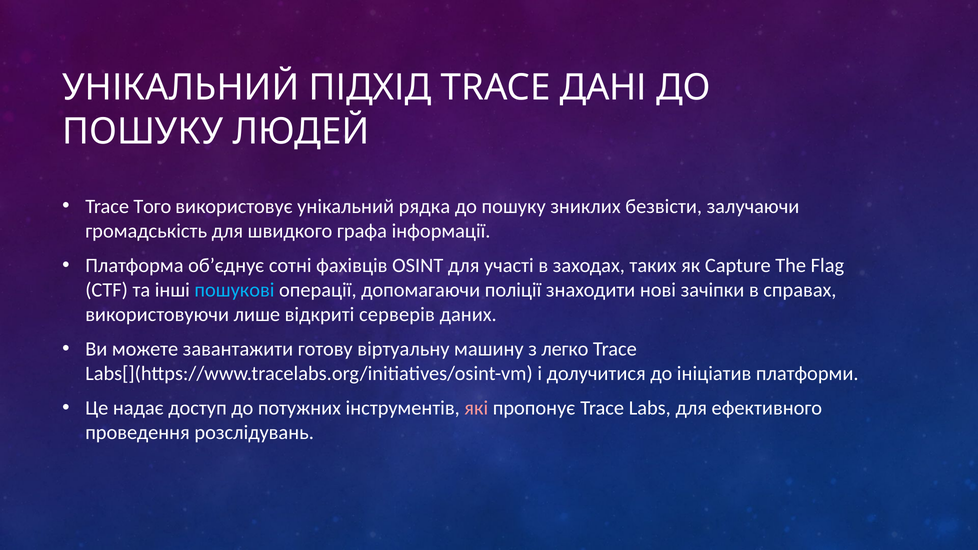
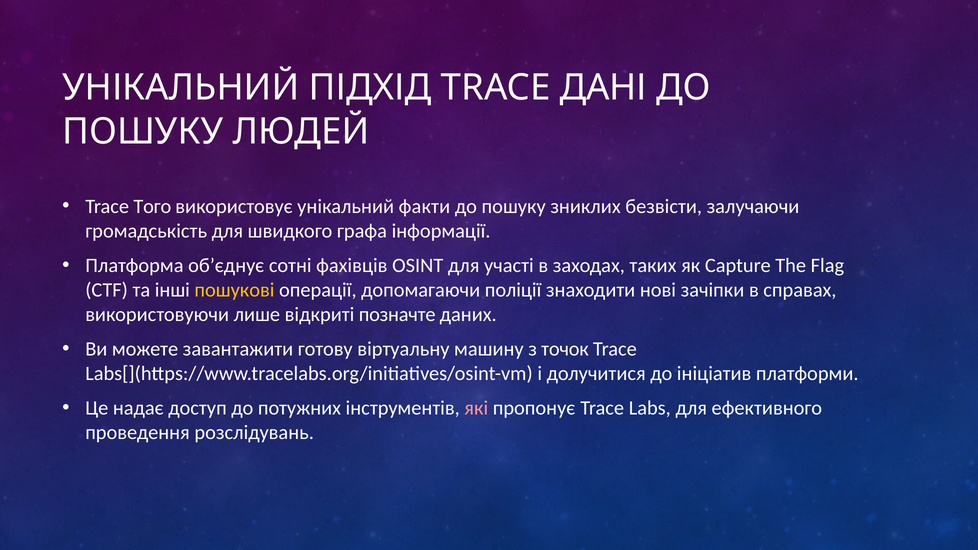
рядка: рядка -> факти (424, 206)
пошукові colour: light blue -> yellow (234, 290)
серверів: серверів -> позначте (397, 315)
легко: легко -> точок (565, 349)
